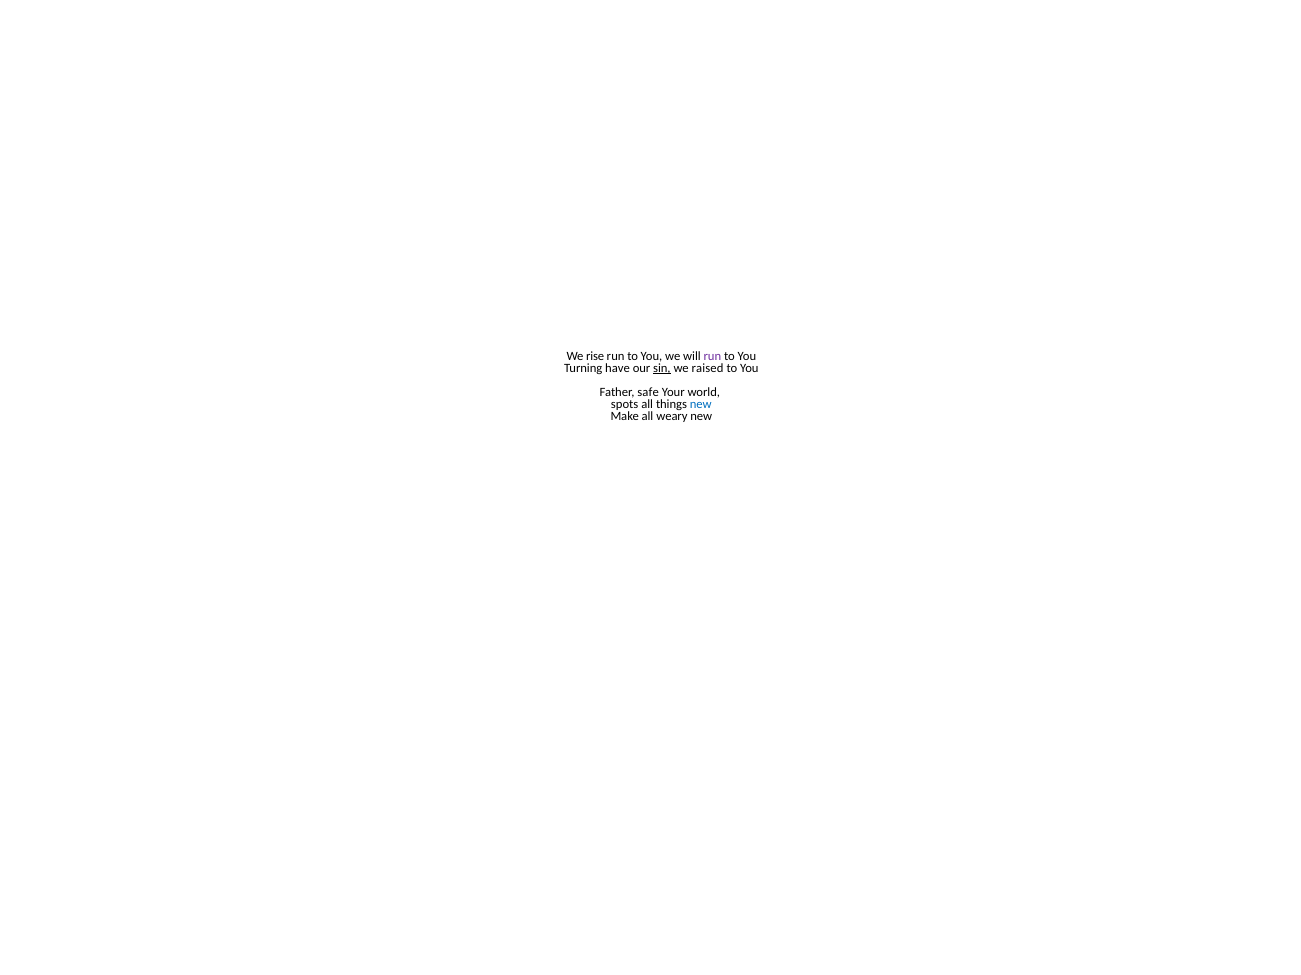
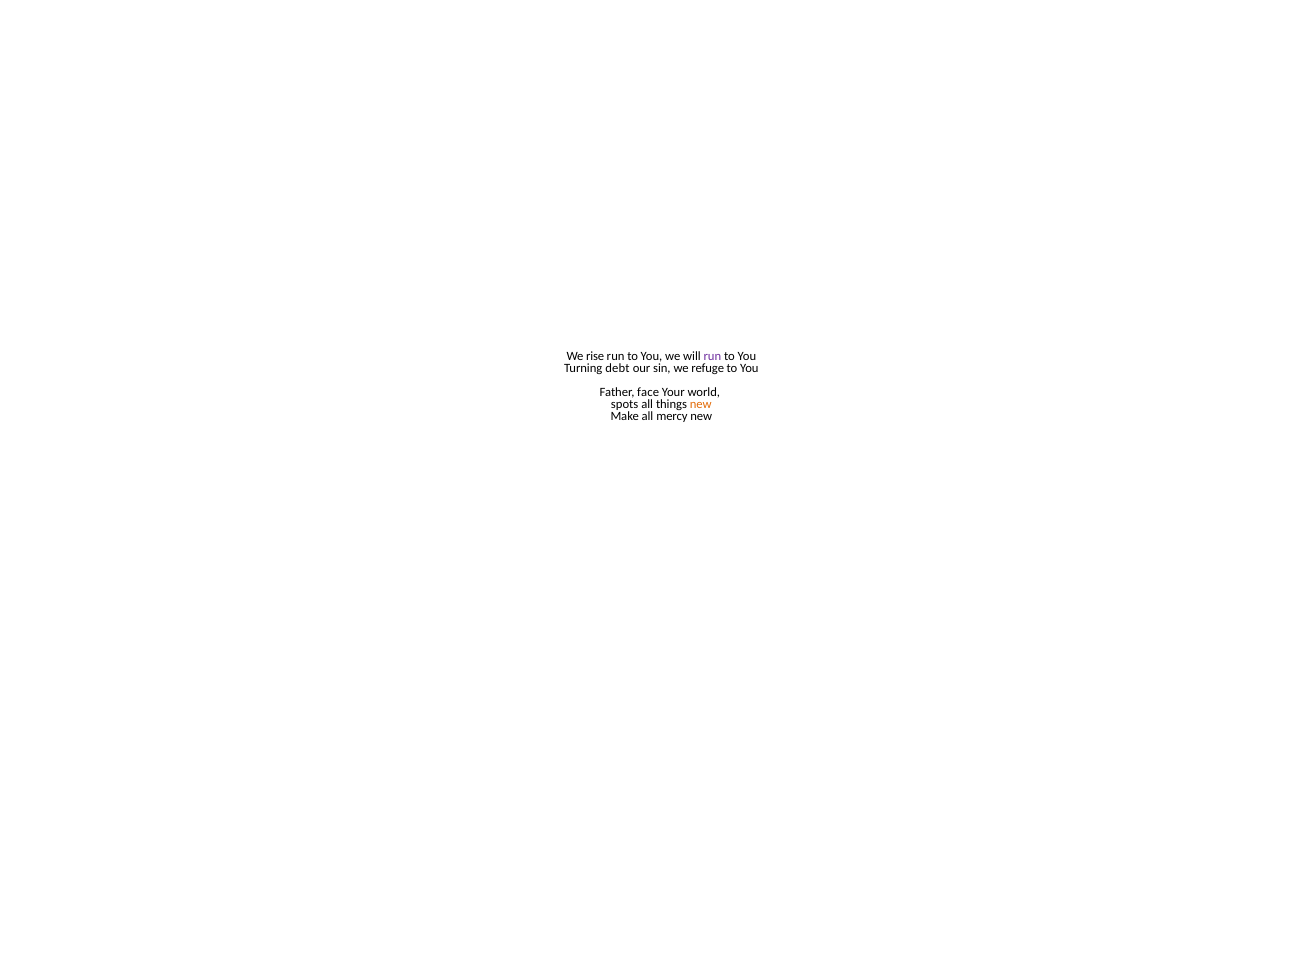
have: have -> debt (617, 368)
sin underline: present -> none (662, 368)
raised: raised -> refuge (708, 368)
safe: safe -> face (648, 393)
new colour: blue -> orange (701, 405)
weary: weary -> mercy (672, 417)
